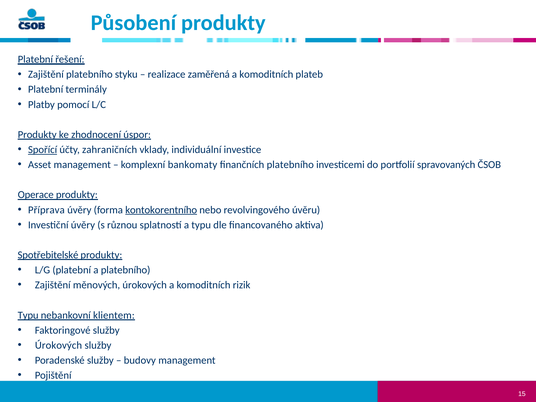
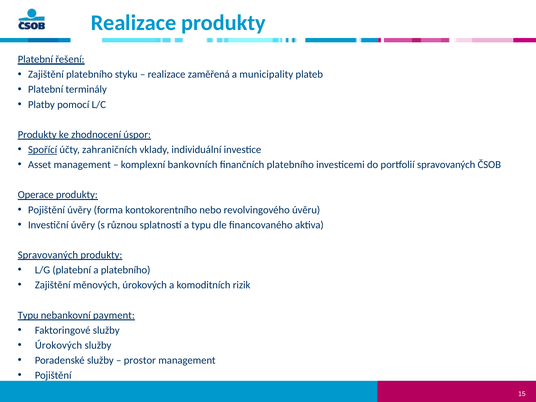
Působení: Působení -> Realizace (134, 23)
komoditních: komoditních -> municipality (266, 74)
bankomaty: bankomaty -> bankovních (193, 165)
Příprava: Příprava -> Pojištění (46, 210)
kontokorentního underline: present -> none (161, 210)
Spotřebitelské: Spotřebitelské -> Spravovaných (48, 255)
klientem: klientem -> payment (114, 315)
budovy: budovy -> prostor (140, 360)
